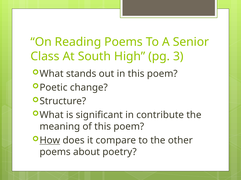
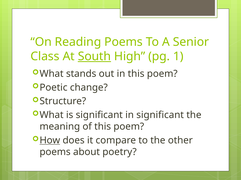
South underline: none -> present (94, 57)
3: 3 -> 1 (178, 57)
in contribute: contribute -> significant (160, 115)
